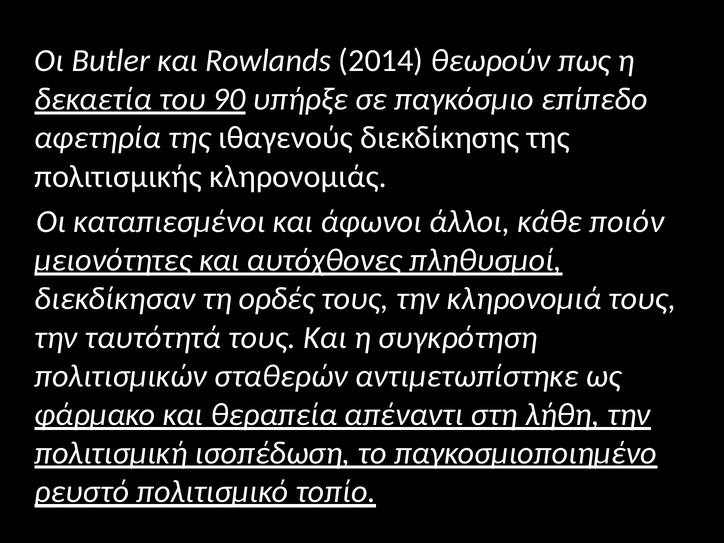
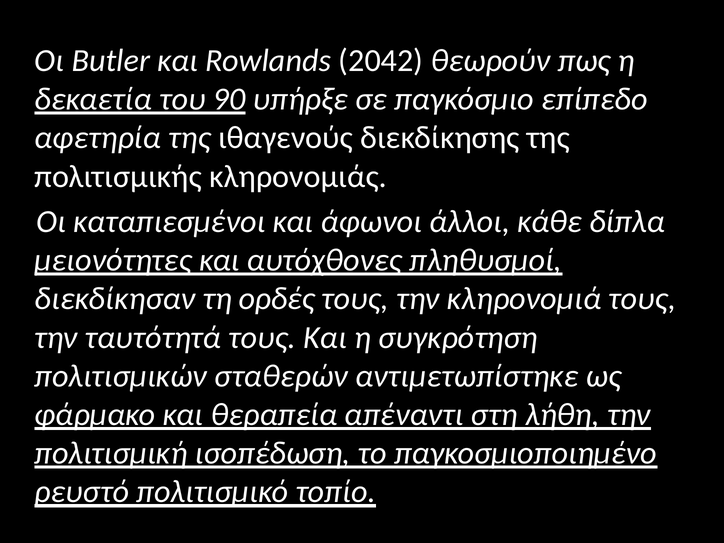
2014: 2014 -> 2042 (381, 61)
ποιόν: ποιόν -> δίπλα (627, 222)
